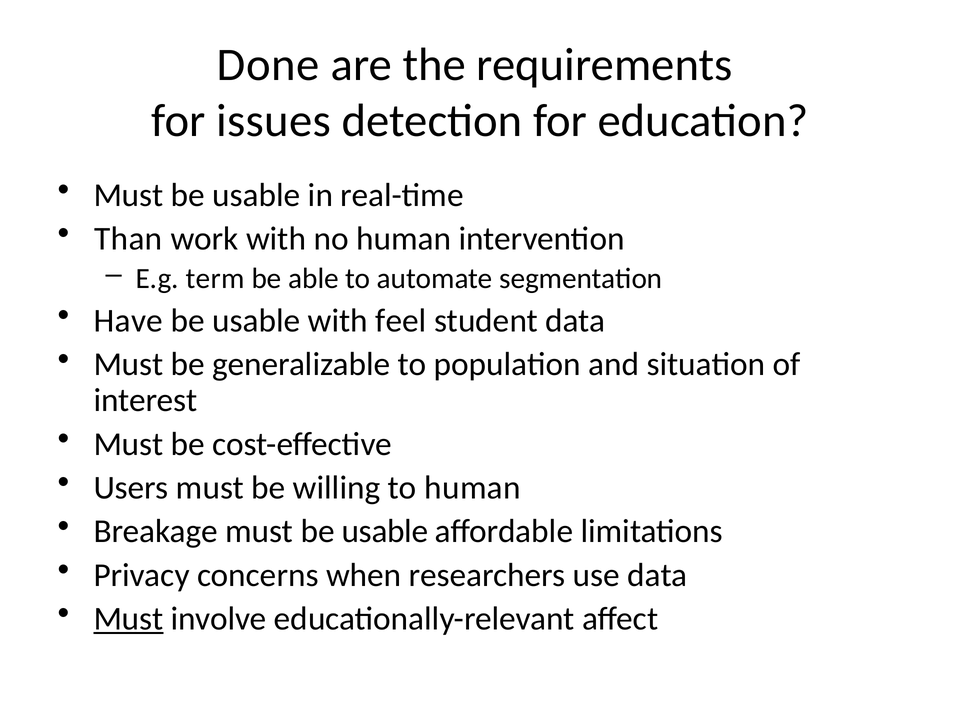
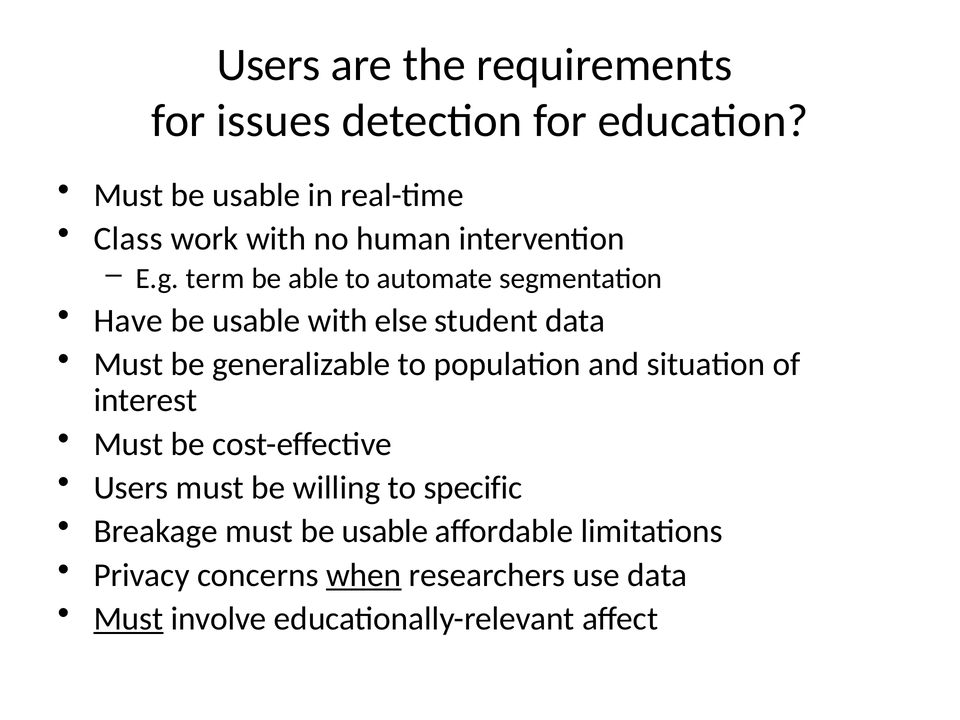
Done: Done -> Users (269, 65)
Than: Than -> Class (128, 239)
feel: feel -> else (401, 321)
to human: human -> specific (473, 488)
when underline: none -> present (364, 575)
